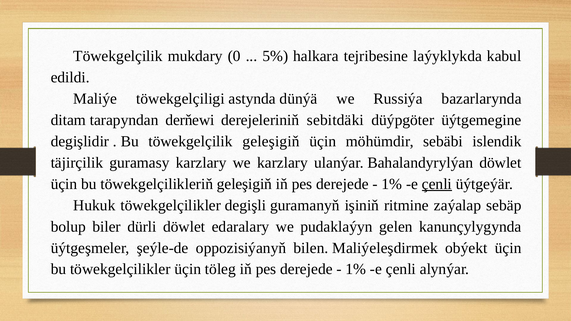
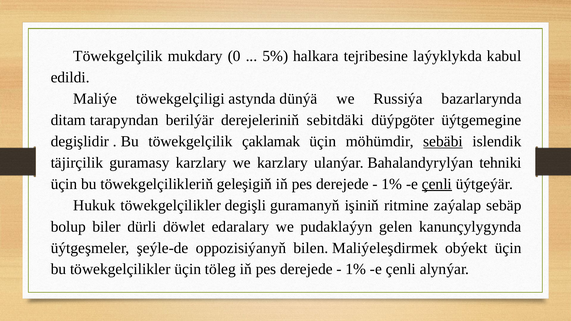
derňewi: derňewi -> berilýär (190, 120)
töwekgelçilik geleşigiň: geleşigiň -> çaklamak (271, 141)
sebäbi underline: none -> present (443, 141)
Bahalandyrylýan döwlet: döwlet -> tehniki (500, 163)
